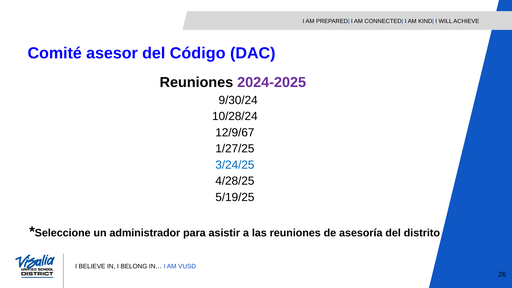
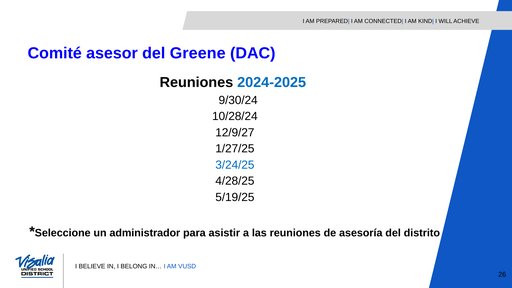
Código: Código -> Greene (198, 53)
2024-2025 colour: purple -> blue (272, 83)
12/9/67: 12/9/67 -> 12/9/27 (235, 133)
